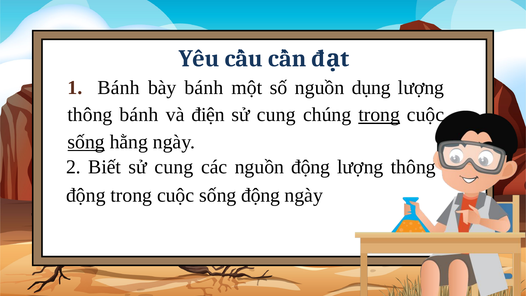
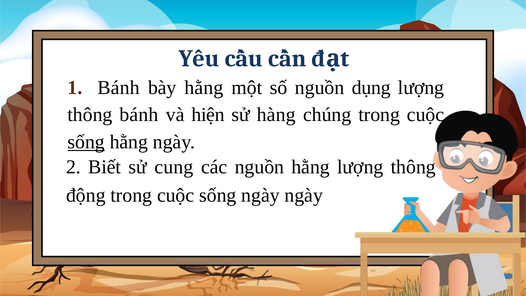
bày bánh: bánh -> hằng (204, 88)
điện: điện -> hiện (208, 115)
cung: cung -> hàng (276, 115)
trong underline: present -> none (379, 115)
nguồn động: động -> hằng (311, 167)
sống động: động -> ngày (260, 195)
